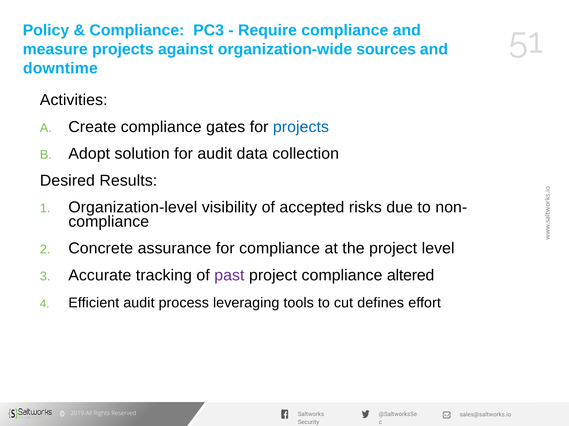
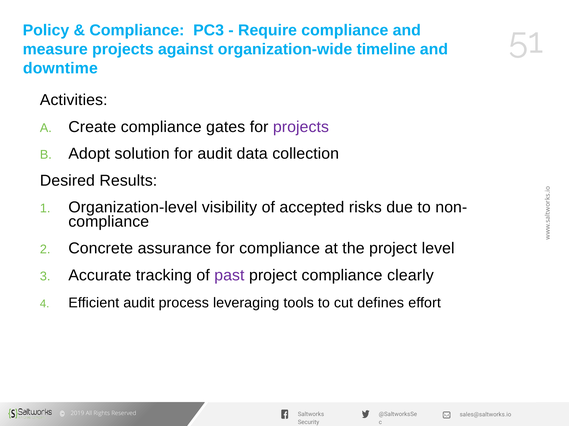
sources: sources -> timeline (386, 49)
projects colour: blue -> purple (301, 127)
altered: altered -> clearly (410, 276)
